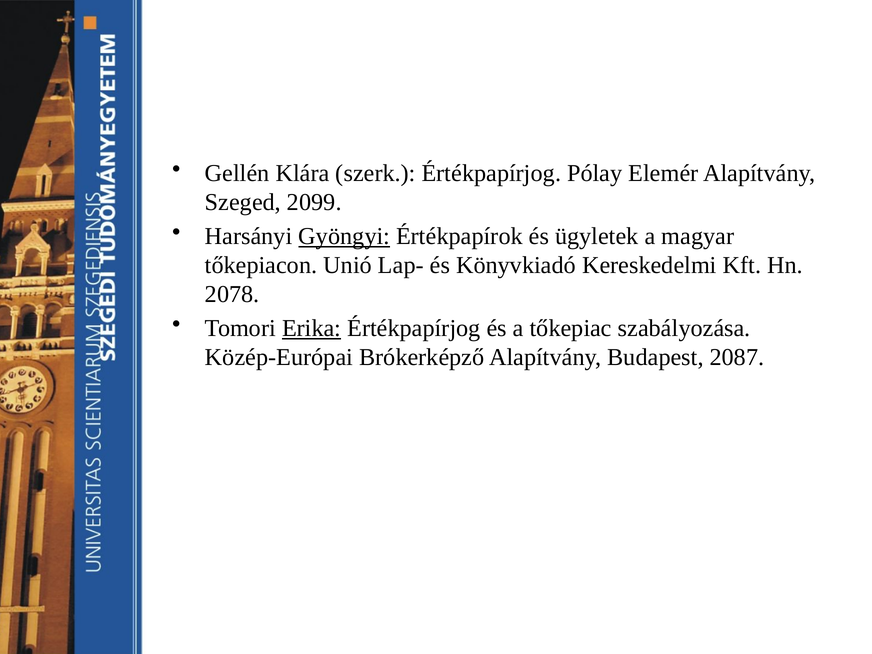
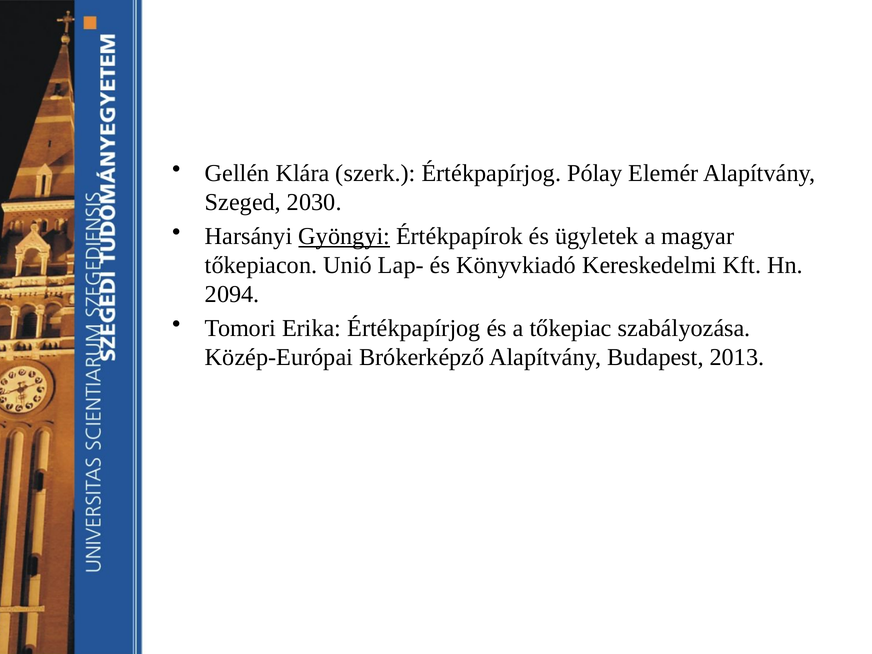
2099: 2099 -> 2030 (314, 202)
2078: 2078 -> 2094 (232, 294)
Erika underline: present -> none (312, 328)
2087: 2087 -> 2013 (737, 357)
